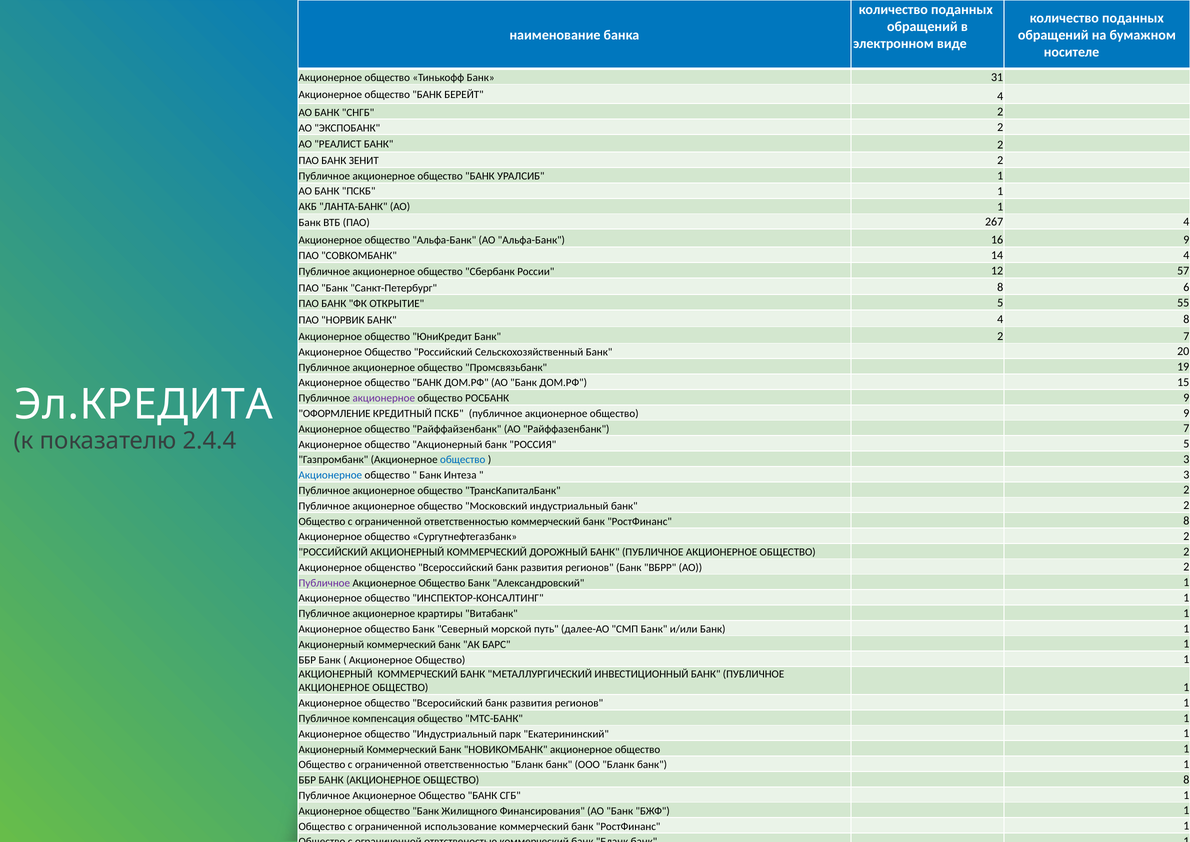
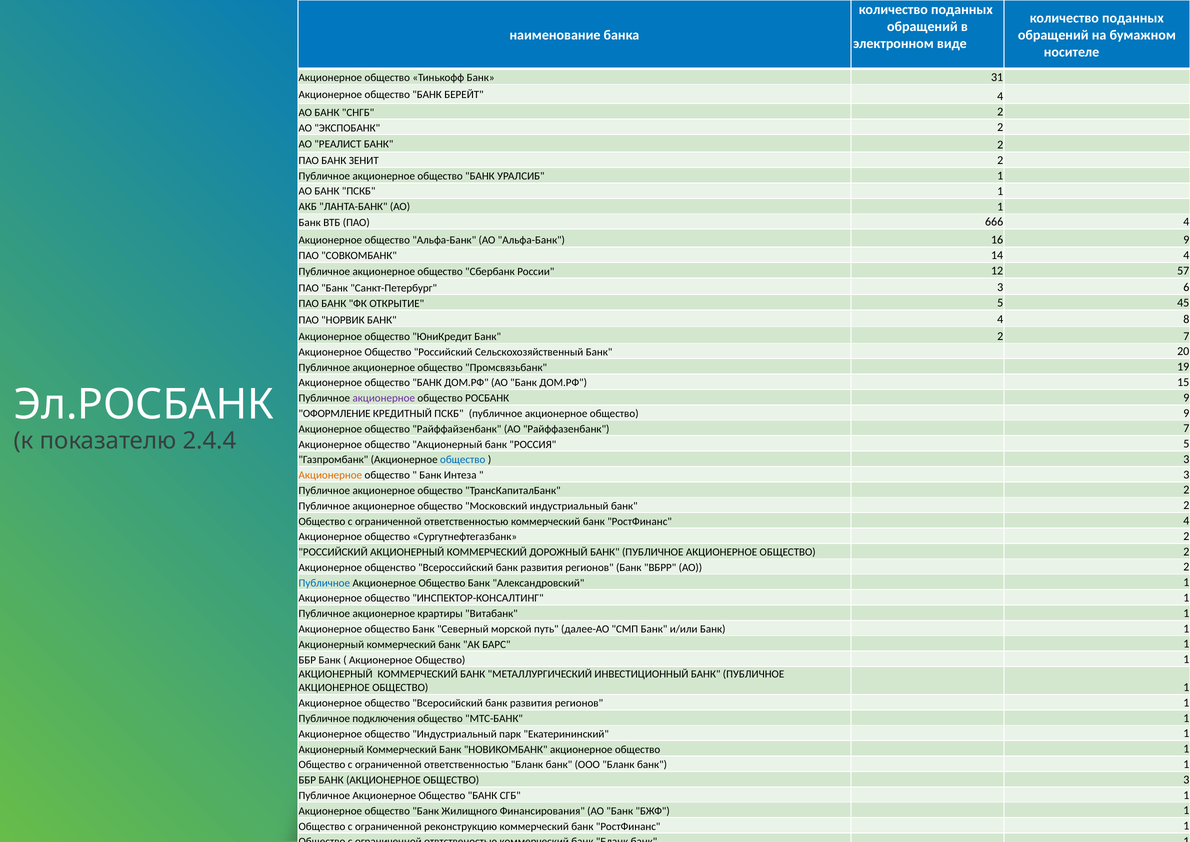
267: 267 -> 666 (994, 222)
Санкт-Петербург 8: 8 -> 3 (1000, 287)
55: 55 -> 45 (1183, 303)
Эл.КРЕДИТА: Эл.КРЕДИТА -> Эл.РОСБАНК (144, 405)
Акционерное colour: blue -> orange (330, 475)
РоcтФинанc 8: 8 -> 4 (1186, 521)
Публичное colour: purple -> blue (324, 583)
компенсация: компенсация -> подключения (384, 718)
ОБЩЕСТВО 8: 8 -> 3 (1186, 779)
использование: использование -> реконструкцию (461, 826)
